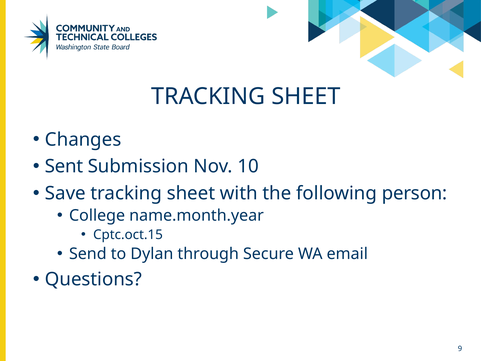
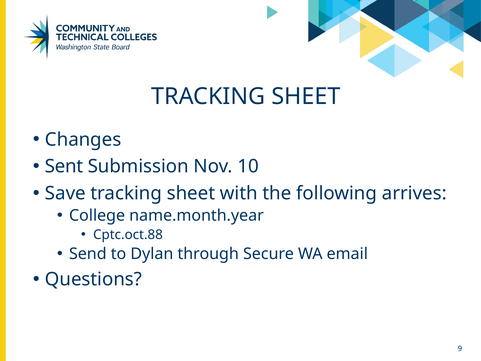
person: person -> arrives (414, 193)
Cptc.oct.15: Cptc.oct.15 -> Cptc.oct.88 (128, 235)
